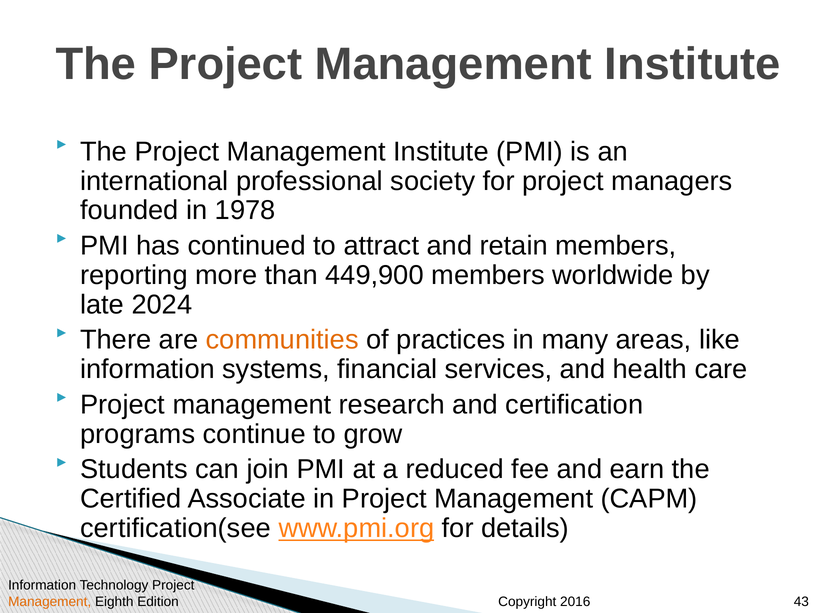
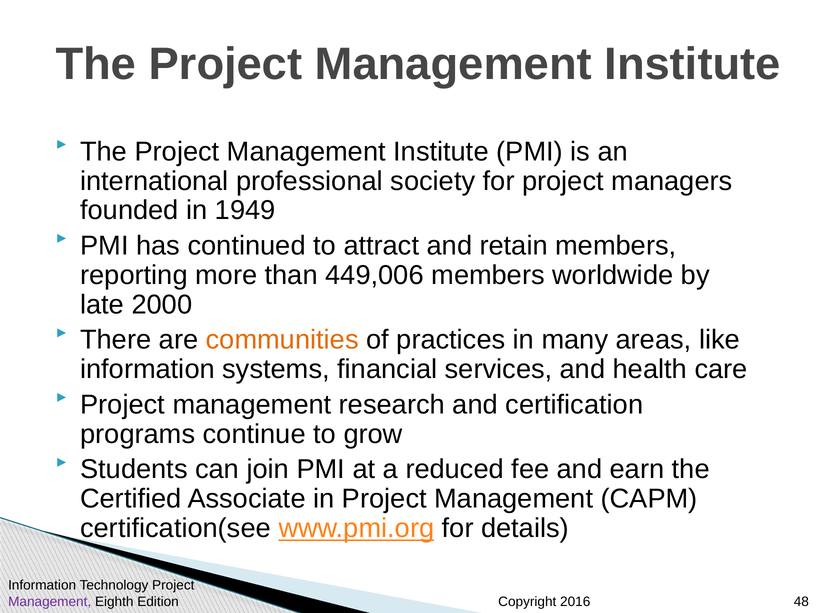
1978: 1978 -> 1949 (245, 210)
449,900: 449,900 -> 449,006 (374, 275)
2024: 2024 -> 2000 (162, 304)
Management colour: orange -> purple (50, 601)
43: 43 -> 48 (801, 601)
